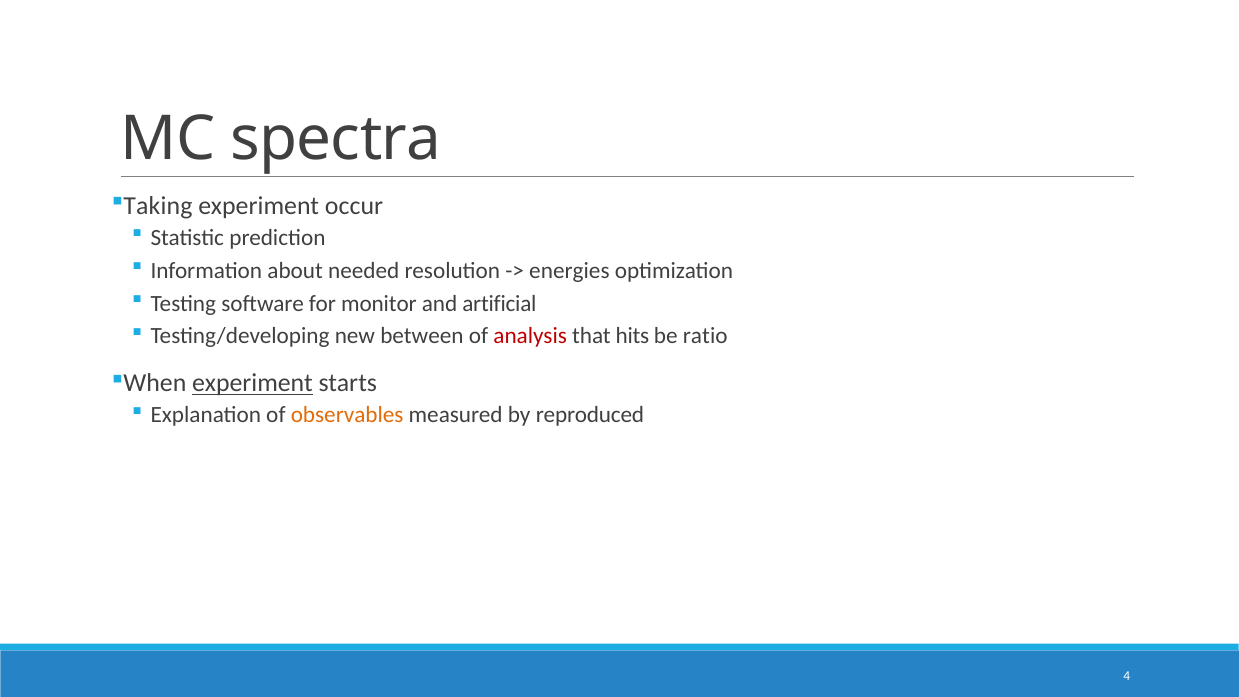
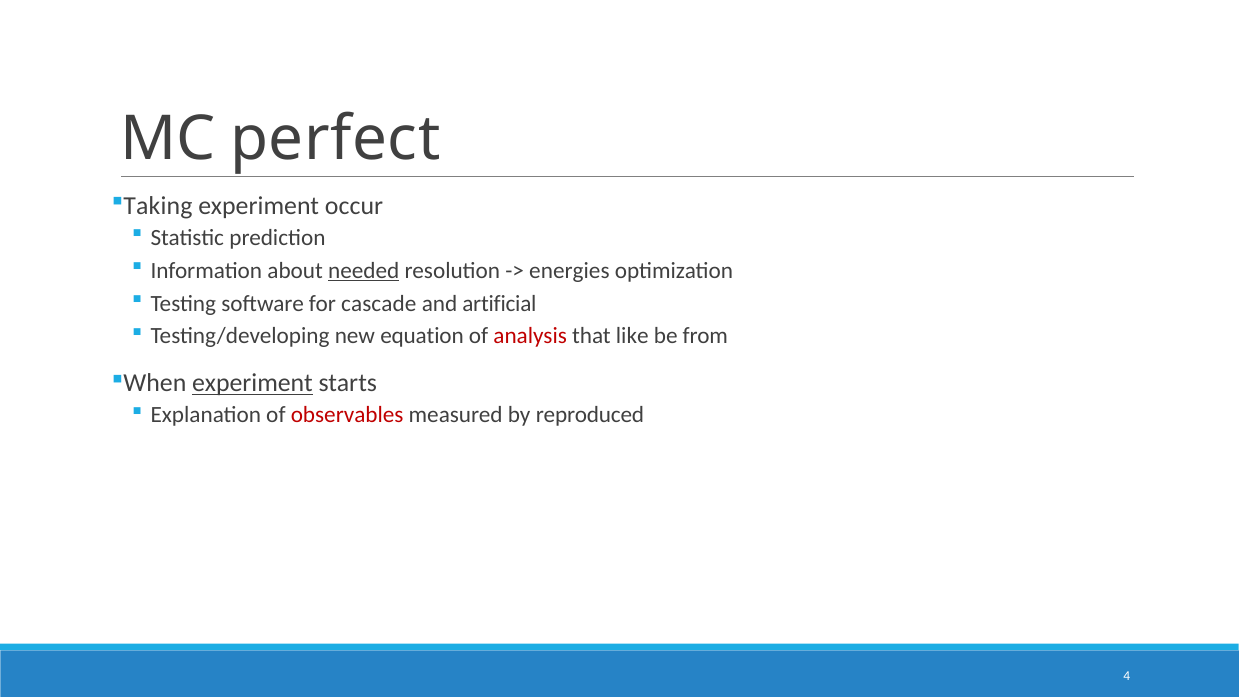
spectra: spectra -> perfect (335, 139)
needed underline: none -> present (364, 271)
monitor: monitor -> cascade (379, 303)
between: between -> equation (422, 336)
hits: hits -> like (632, 336)
ratio: ratio -> from (705, 336)
observables colour: orange -> red (347, 415)
